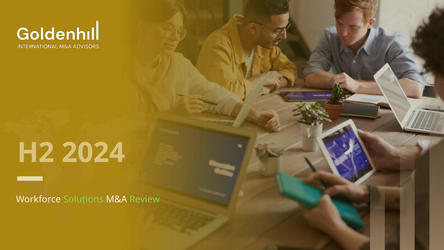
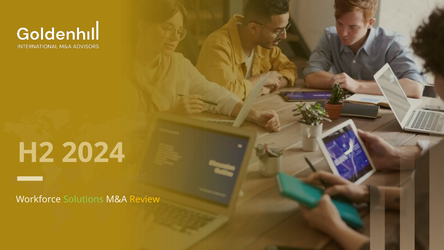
Review colour: light green -> yellow (145, 199)
